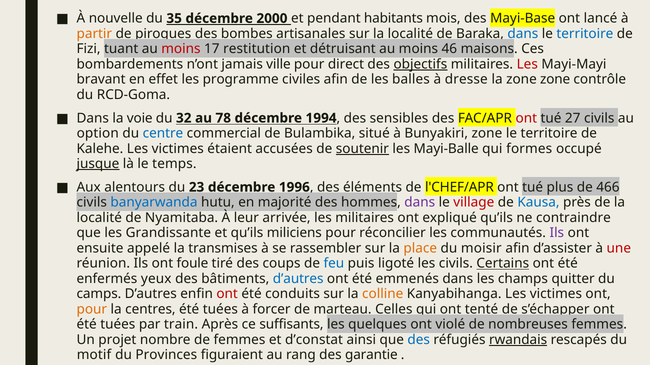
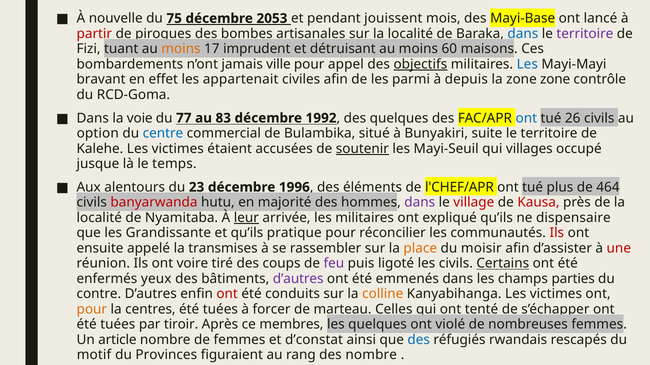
35: 35 -> 75 (174, 18)
2000: 2000 -> 2053 (272, 18)
habitants: habitants -> jouissent (393, 18)
partir colour: orange -> red (94, 34)
territoire colour: blue -> purple (585, 34)
moins colour: red -> orange (181, 49)
restitution: restitution -> imprudent (257, 49)
46: 46 -> 60 (449, 49)
direct: direct -> appel (346, 64)
Les colour: red -> blue (527, 64)
programme: programme -> appartenait (241, 80)
balles: balles -> parmi (411, 80)
dresse: dresse -> depuis (466, 80)
32: 32 -> 77 (184, 118)
78: 78 -> 83 (223, 118)
1994: 1994 -> 1992 (321, 118)
des sensibles: sensibles -> quelques (399, 118)
ont colour: red -> blue (526, 118)
27: 27 -> 26 (573, 118)
Bunyakiri zone: zone -> suite (487, 134)
Mayi-Balle: Mayi-Balle -> Mayi-Seuil (446, 149)
formes: formes -> villages (529, 149)
jusque underline: present -> none (98, 164)
466: 466 -> 464 (608, 188)
banyarwanda colour: blue -> red (154, 203)
Kausa colour: blue -> red (538, 203)
leur underline: none -> present (246, 218)
contraindre: contraindre -> dispensaire (573, 218)
miliciens: miliciens -> pratique (294, 233)
Ils colour: purple -> red (557, 233)
foule: foule -> voire (192, 264)
feu colour: blue -> purple (334, 264)
d’autres colour: blue -> purple (298, 279)
quitter: quitter -> parties (573, 279)
camps: camps -> contre (99, 294)
train: train -> tiroir (181, 325)
suffisants: suffisants -> membres (291, 325)
projet: projet -> article (117, 340)
rwandais underline: present -> none (518, 340)
des garantie: garantie -> nombre (371, 356)
